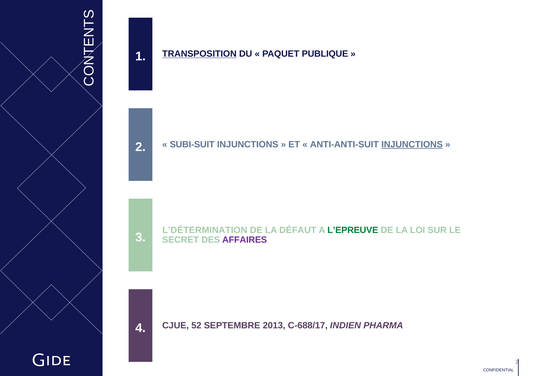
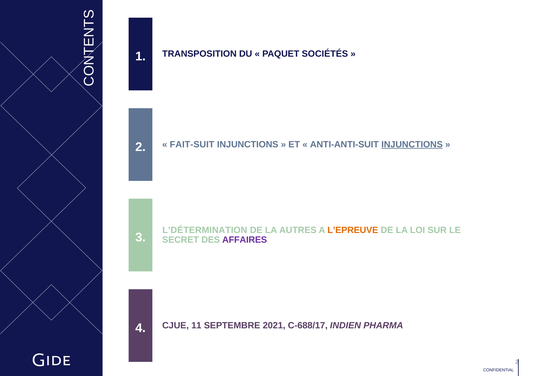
TRANSPOSITION underline: present -> none (199, 54)
PUBLIQUE: PUBLIQUE -> SOCIÉTÉS (325, 54)
SUBI-SUIT: SUBI-SUIT -> FAIT-SUIT (192, 145)
DÉFAUT: DÉFAUT -> AUTRES (298, 230)
L’EPREUVE colour: green -> orange (353, 230)
52: 52 -> 11 (196, 326)
2013: 2013 -> 2021 (274, 326)
